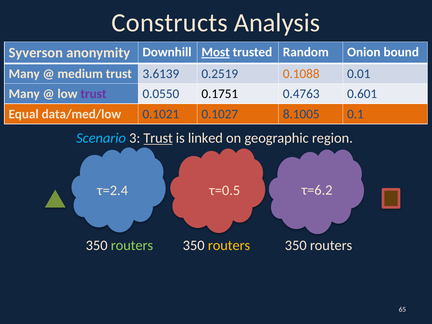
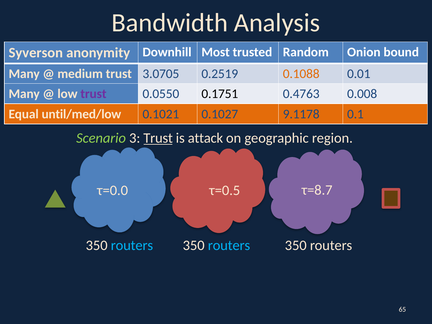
Constructs: Constructs -> Bandwidth (170, 23)
Most underline: present -> none (216, 52)
3.6139: 3.6139 -> 3.0705 (161, 74)
0.601: 0.601 -> 0.008 (362, 94)
data/med/low: data/med/low -> until/med/low (81, 114)
8.1005: 8.1005 -> 9.1178 (301, 114)
Scenario colour: light blue -> light green (101, 138)
linked: linked -> attack (205, 138)
τ=2.4: τ=2.4 -> τ=0.0 (113, 190)
τ=6.2: τ=6.2 -> τ=8.7 (317, 190)
routers colour: light green -> light blue (132, 246)
routers colour: yellow -> light blue (229, 246)
